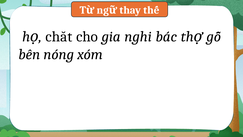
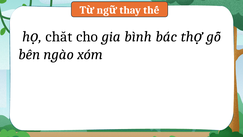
nghi: nghi -> bình (138, 37)
nóng: nóng -> ngào (59, 54)
